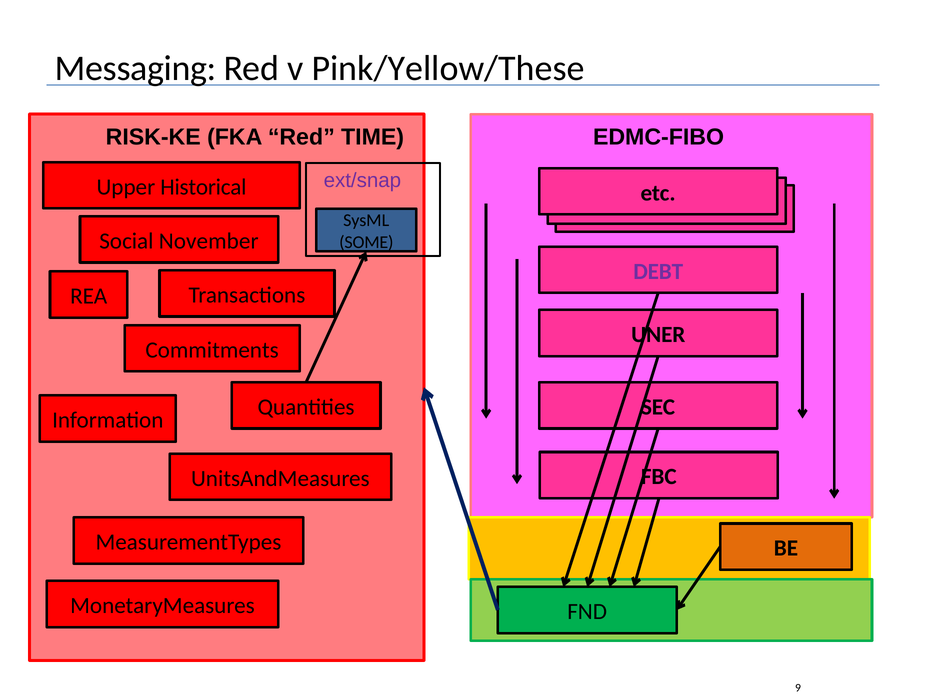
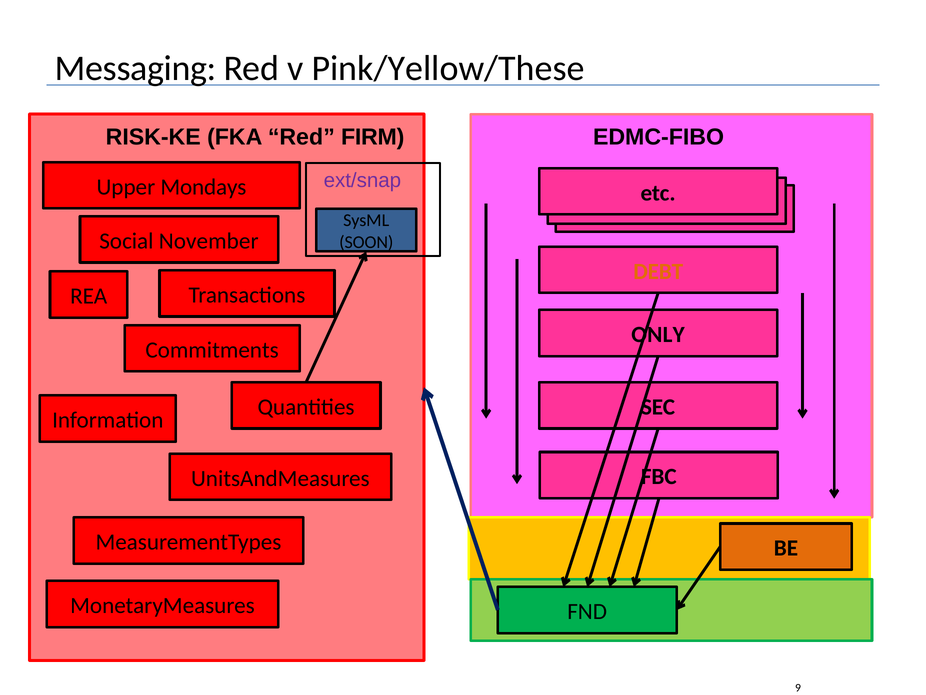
TIME: TIME -> FIRM (373, 137)
Historical: Historical -> Mondays (203, 187)
SOME: SOME -> SOON (366, 242)
DEBT colour: purple -> orange (658, 271)
UNER: UNER -> ONLY (658, 334)
